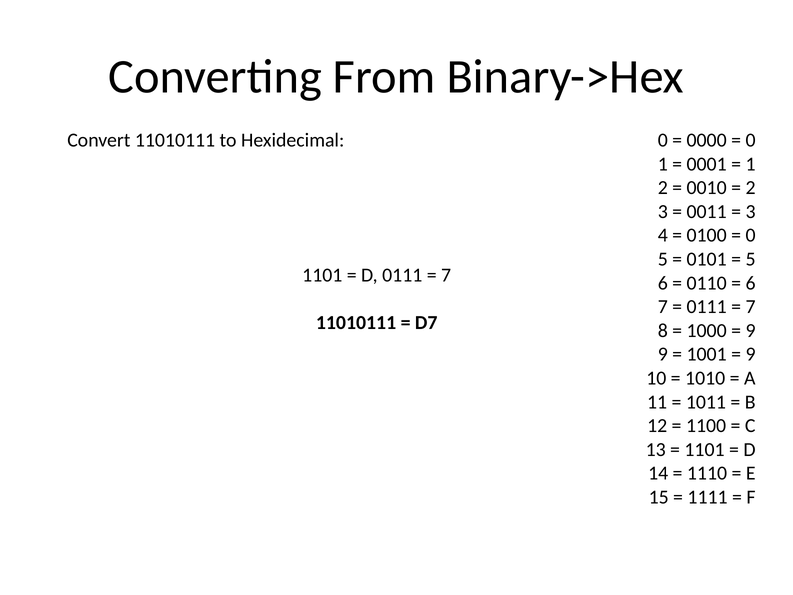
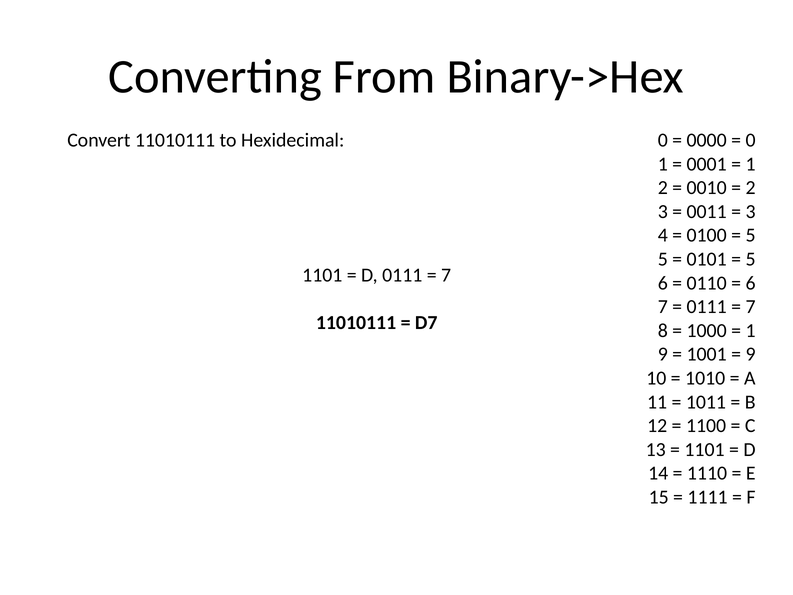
0: 0 -> 5 (751, 235)
9: 9 -> 1 (751, 330)
